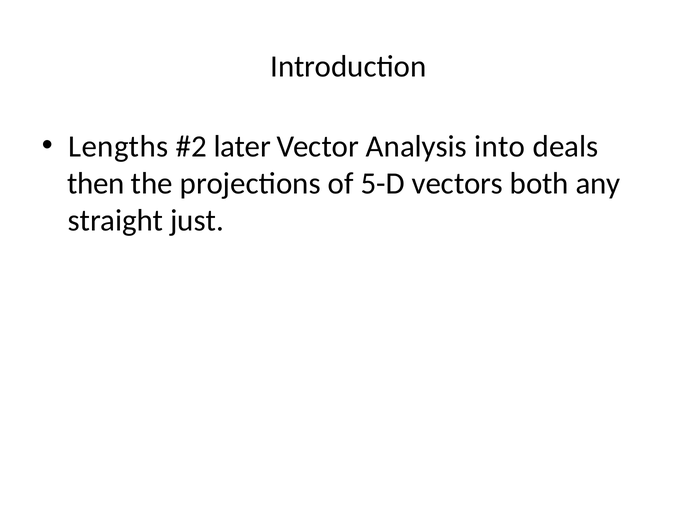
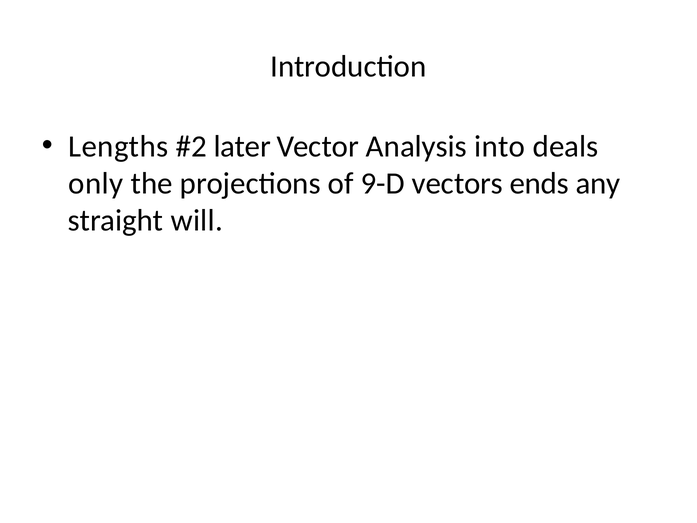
then: then -> only (96, 183)
5-D: 5-D -> 9-D (383, 183)
both: both -> ends (539, 183)
just: just -> will (197, 221)
